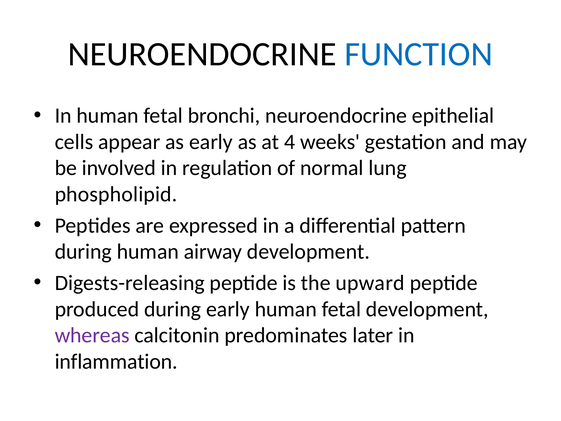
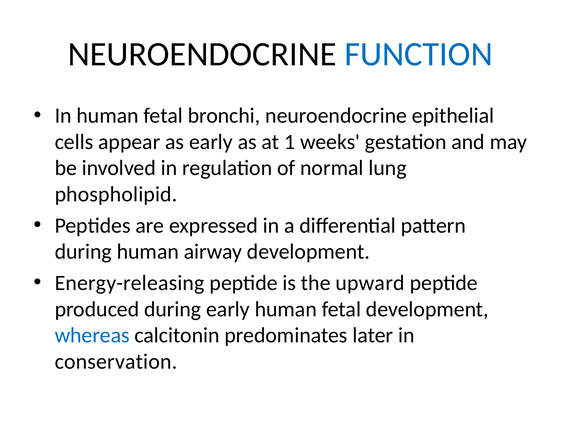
4: 4 -> 1 (290, 142)
Digests-releasing: Digests-releasing -> Energy-releasing (130, 283)
whereas colour: purple -> blue (92, 335)
inflammation: inflammation -> conservation (116, 361)
